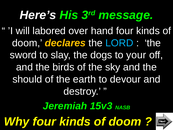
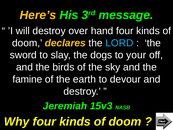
Here’s colour: white -> yellow (38, 15)
will labored: labored -> destroy (49, 31)
should: should -> famine (27, 79)
